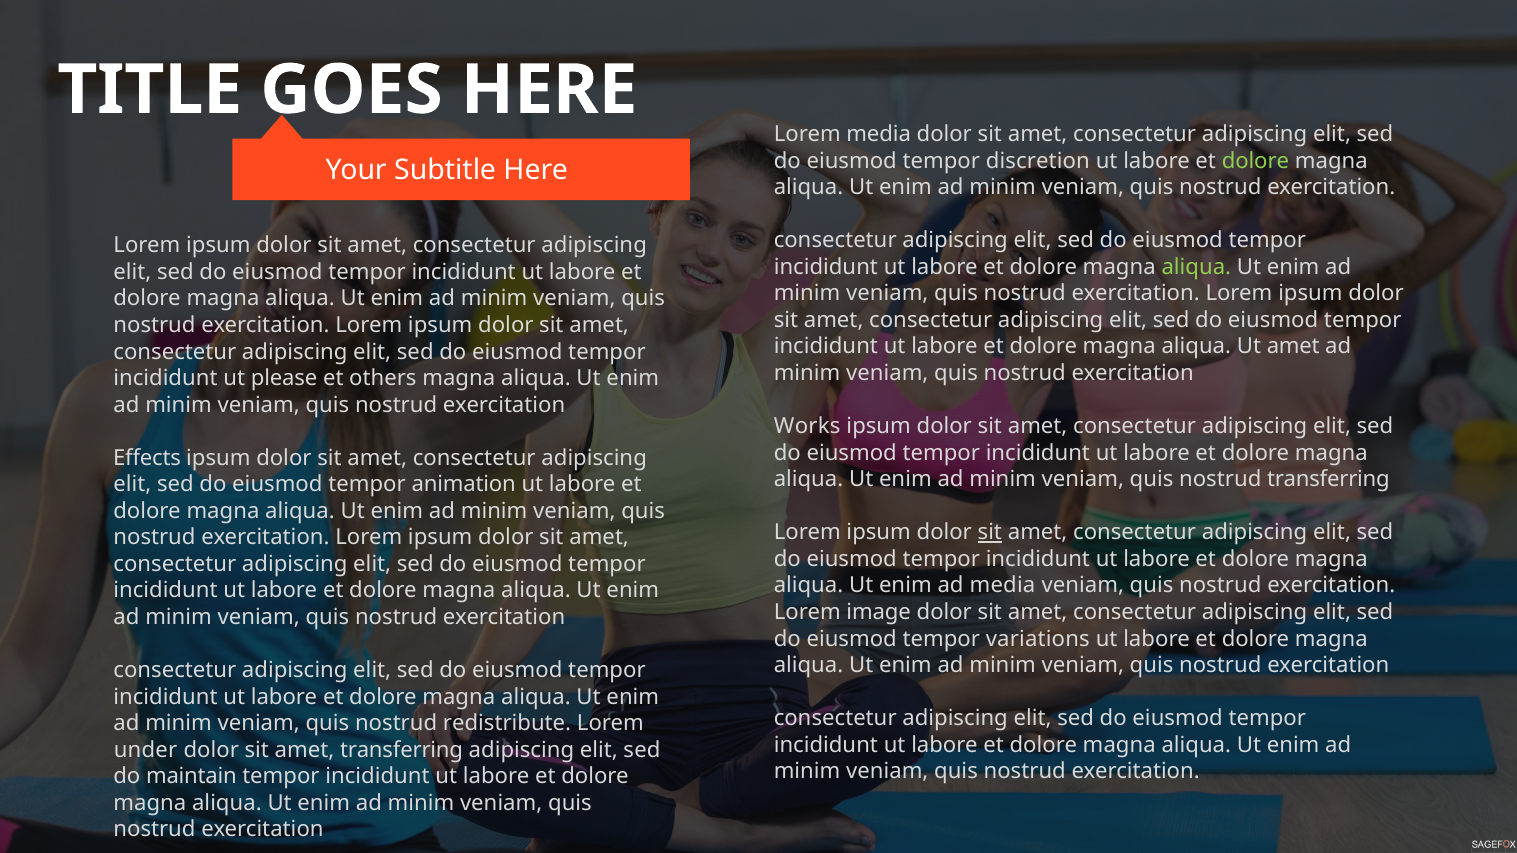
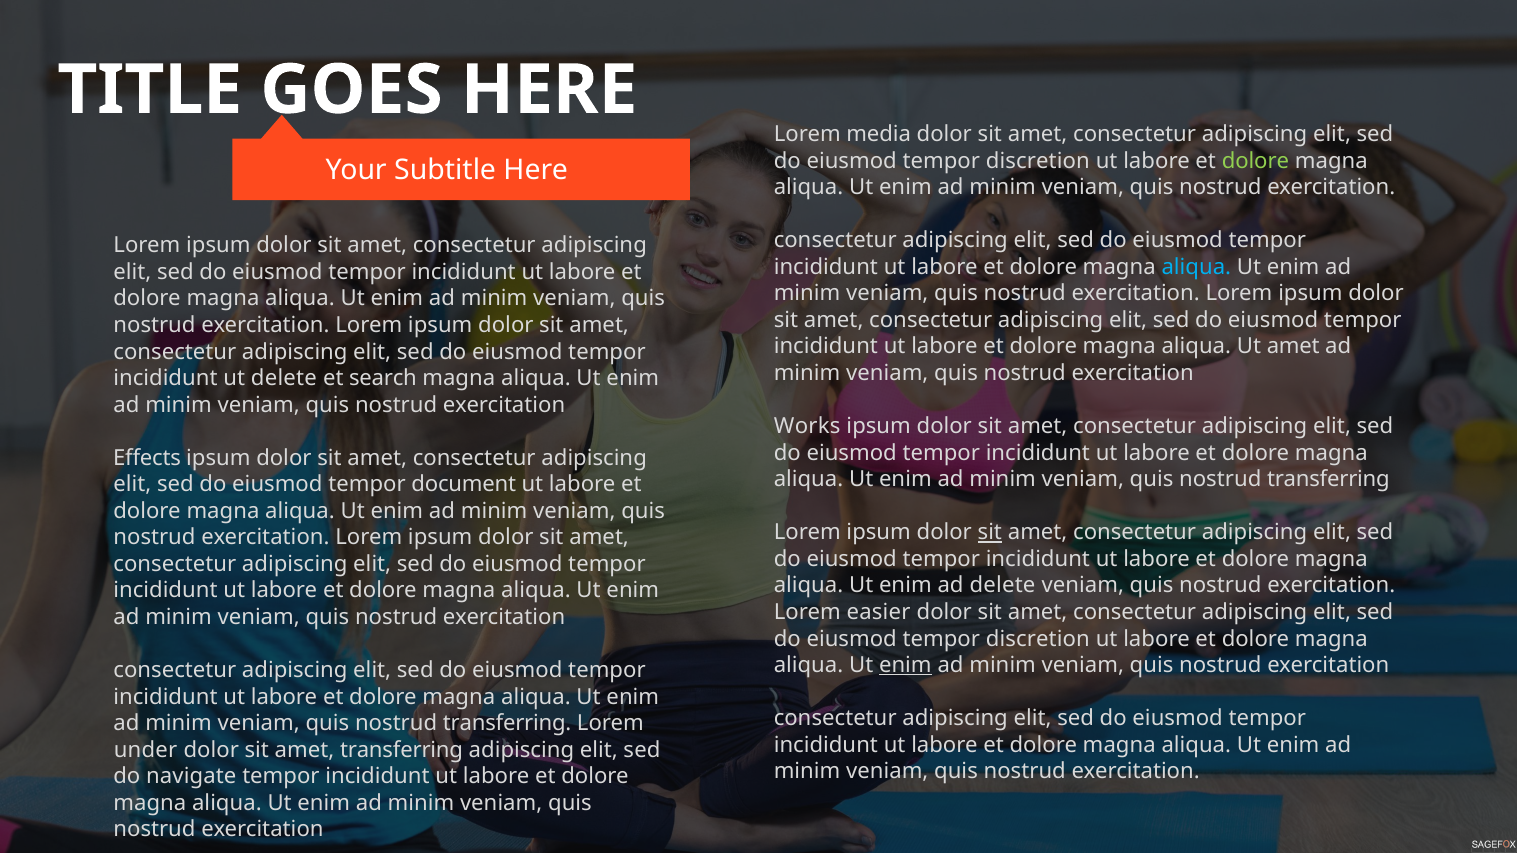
aliqua colour: light green -> light blue (1196, 267)
ut please: please -> delete (284, 378)
others: others -> search (383, 378)
animation: animation -> document (464, 485)
ad media: media -> delete (1003, 586)
image: image -> easier (879, 612)
variations: variations -> discretion (1038, 639)
enim underline: none -> present (905, 666)
redistribute: redistribute -> transferring (507, 724)
maintain: maintain -> navigate (191, 777)
